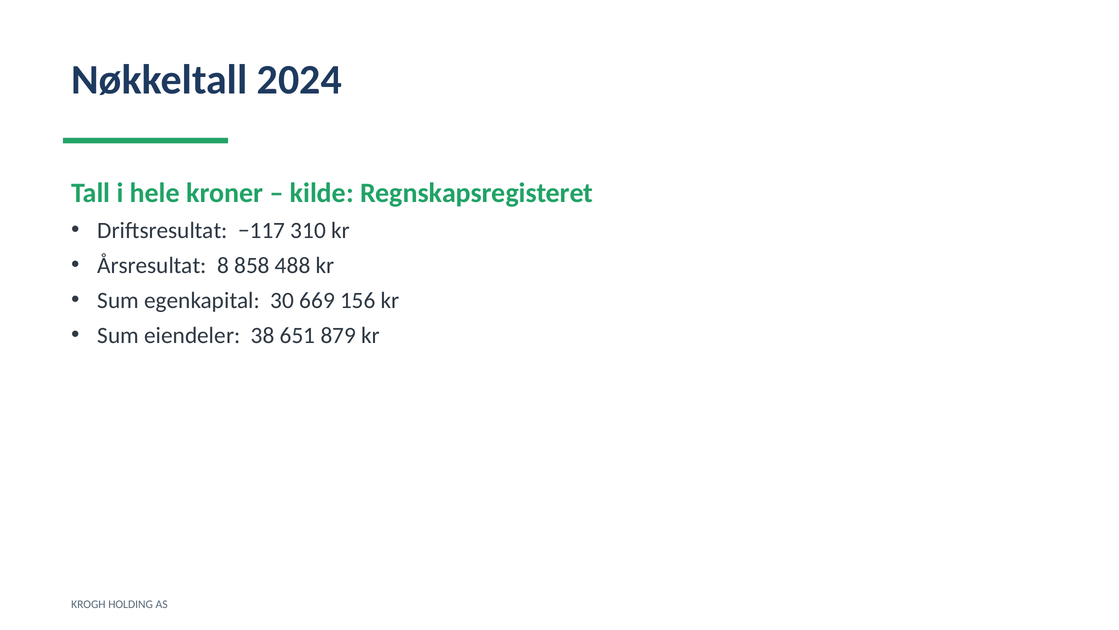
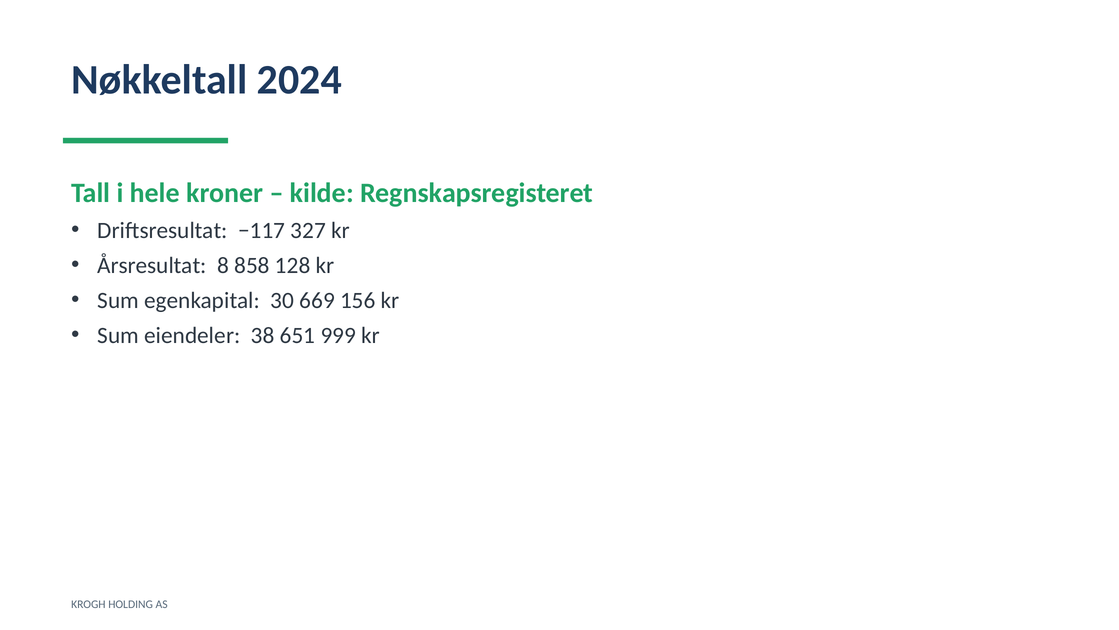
310: 310 -> 327 (308, 230)
488: 488 -> 128 (293, 265)
879: 879 -> 999 (338, 335)
